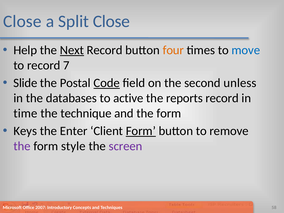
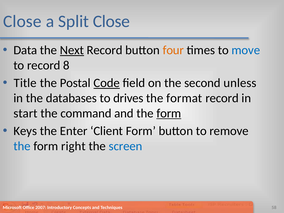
Help: Help -> Data (25, 50)
7: 7 -> 8 (66, 65)
Slide: Slide -> Title (25, 83)
active: active -> drives (128, 98)
reports: reports -> format (184, 98)
time: time -> start (26, 113)
technique: technique -> command (86, 113)
form underline: none -> present (169, 113)
Form underline: present -> none (141, 131)
the colour: purple -> blue (22, 146)
style: style -> right (73, 146)
screen colour: purple -> blue (126, 146)
